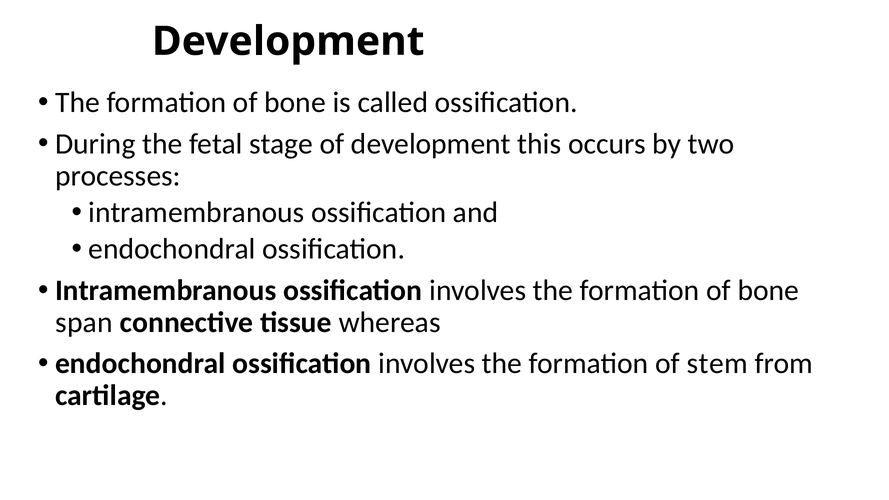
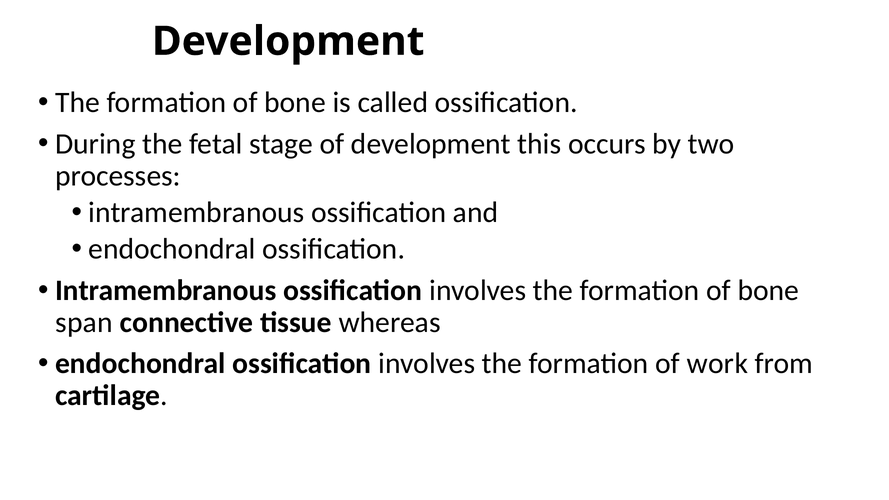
stem: stem -> work (717, 364)
